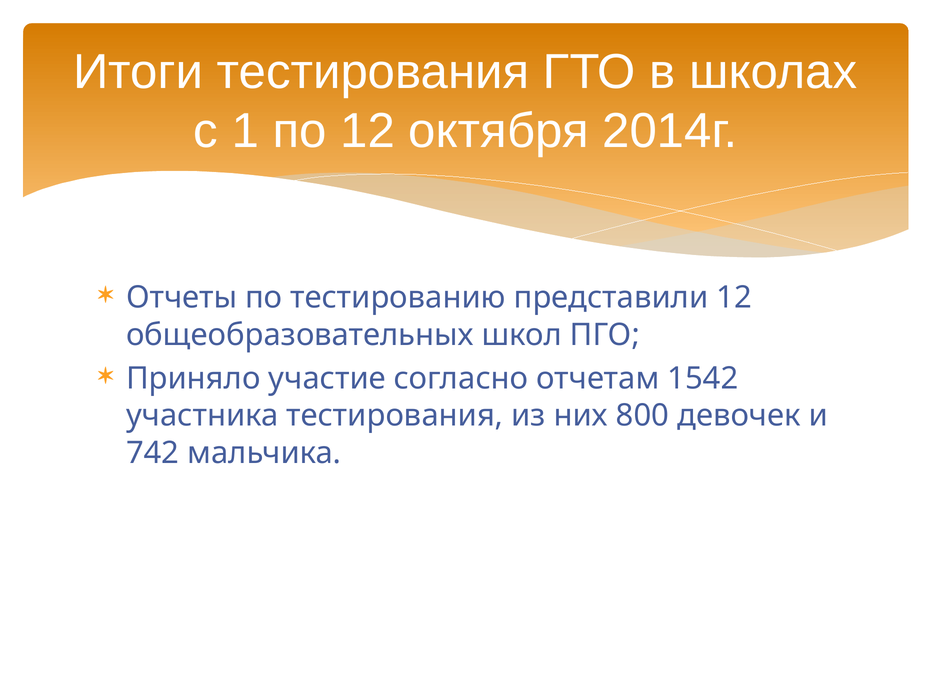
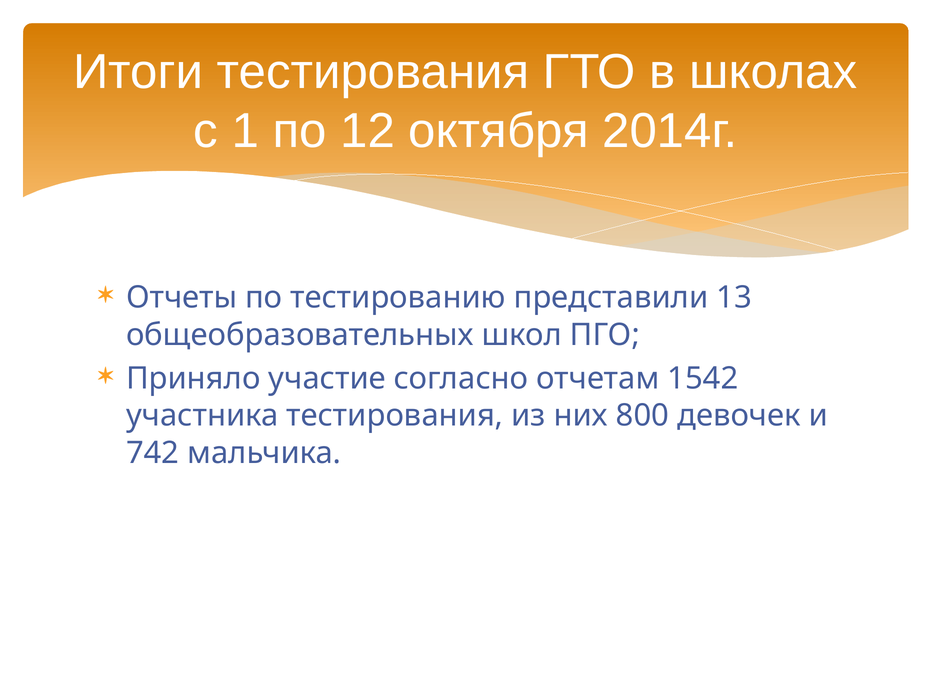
представили 12: 12 -> 13 (734, 298)
